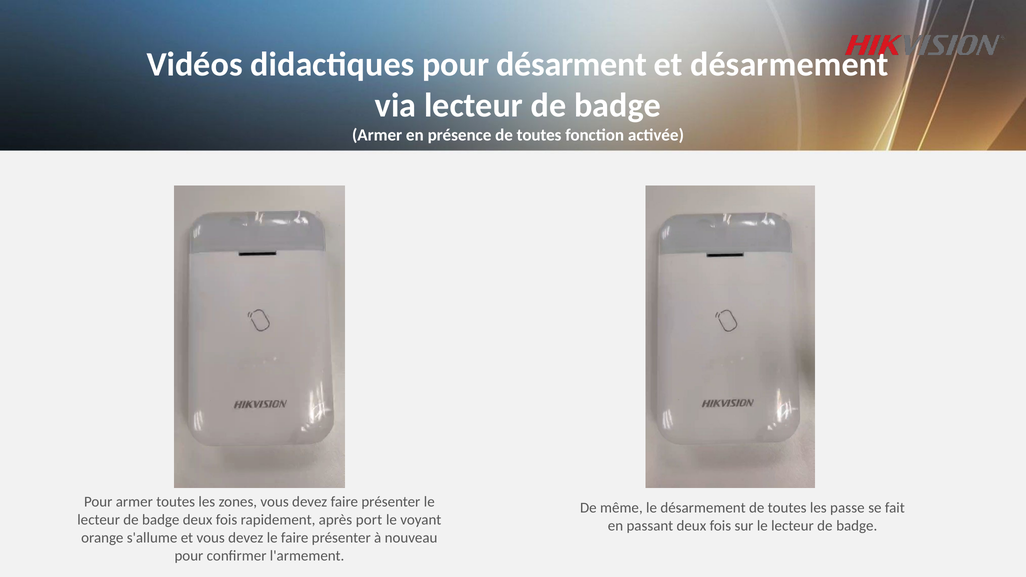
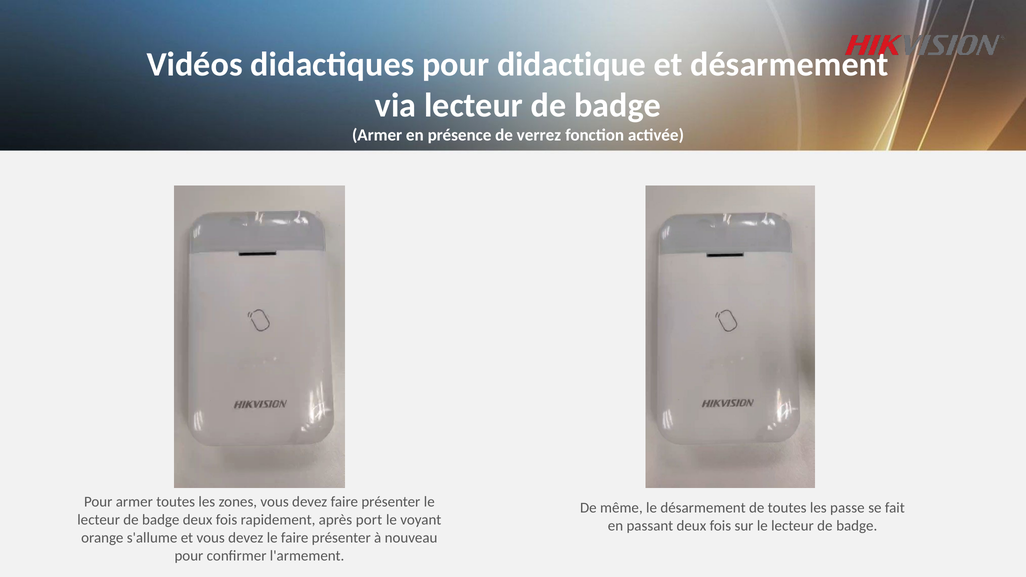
désarment: désarment -> didactique (572, 65)
présence de toutes: toutes -> verrez (539, 135)
